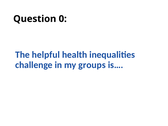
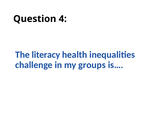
0: 0 -> 4 (63, 19)
helpful: helpful -> literacy (46, 55)
